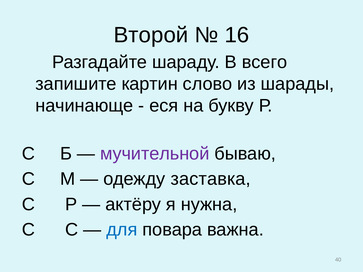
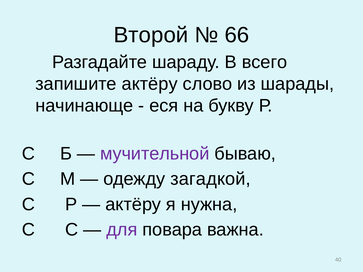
16: 16 -> 66 (237, 35)
запишите картин: картин -> актёру (150, 84)
заставка: заставка -> загадкой (211, 179)
для colour: blue -> purple (122, 230)
